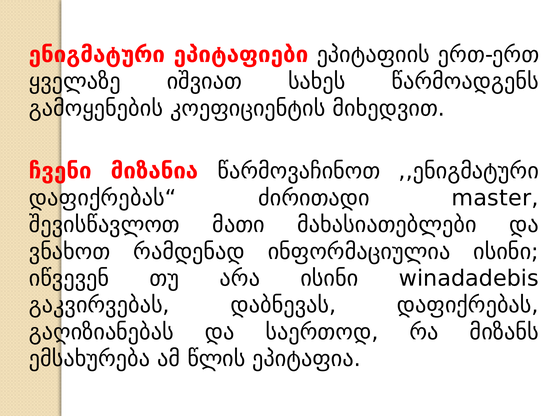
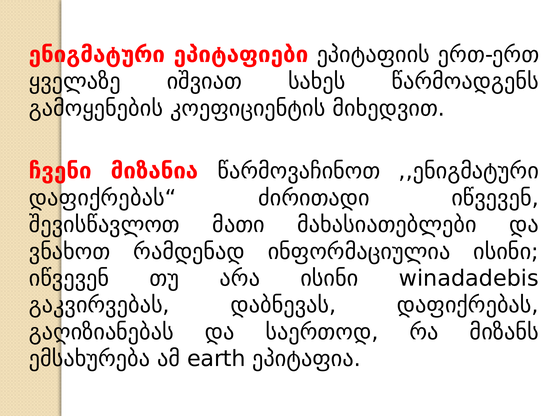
ძირითადი master: master -> იწვევენ (495, 198)
წლის: წლის -> earth (216, 358)
